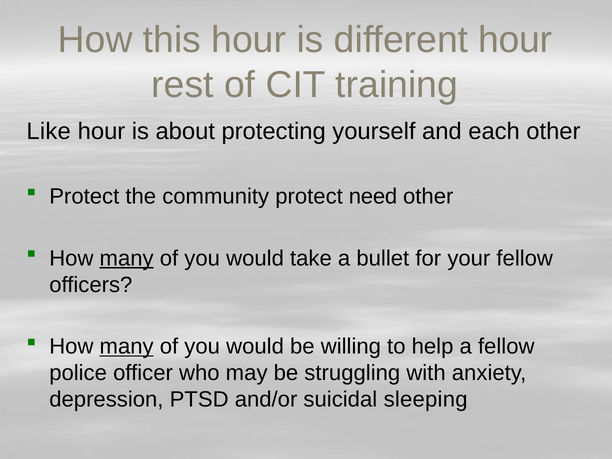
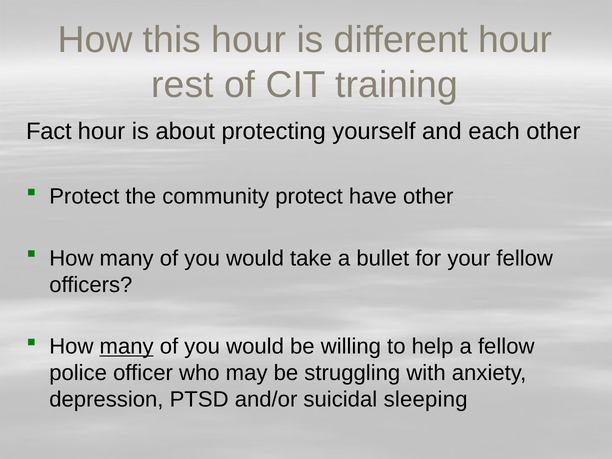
Like: Like -> Fact (49, 131)
need: need -> have (373, 196)
many underline: present -> none (127, 258)
